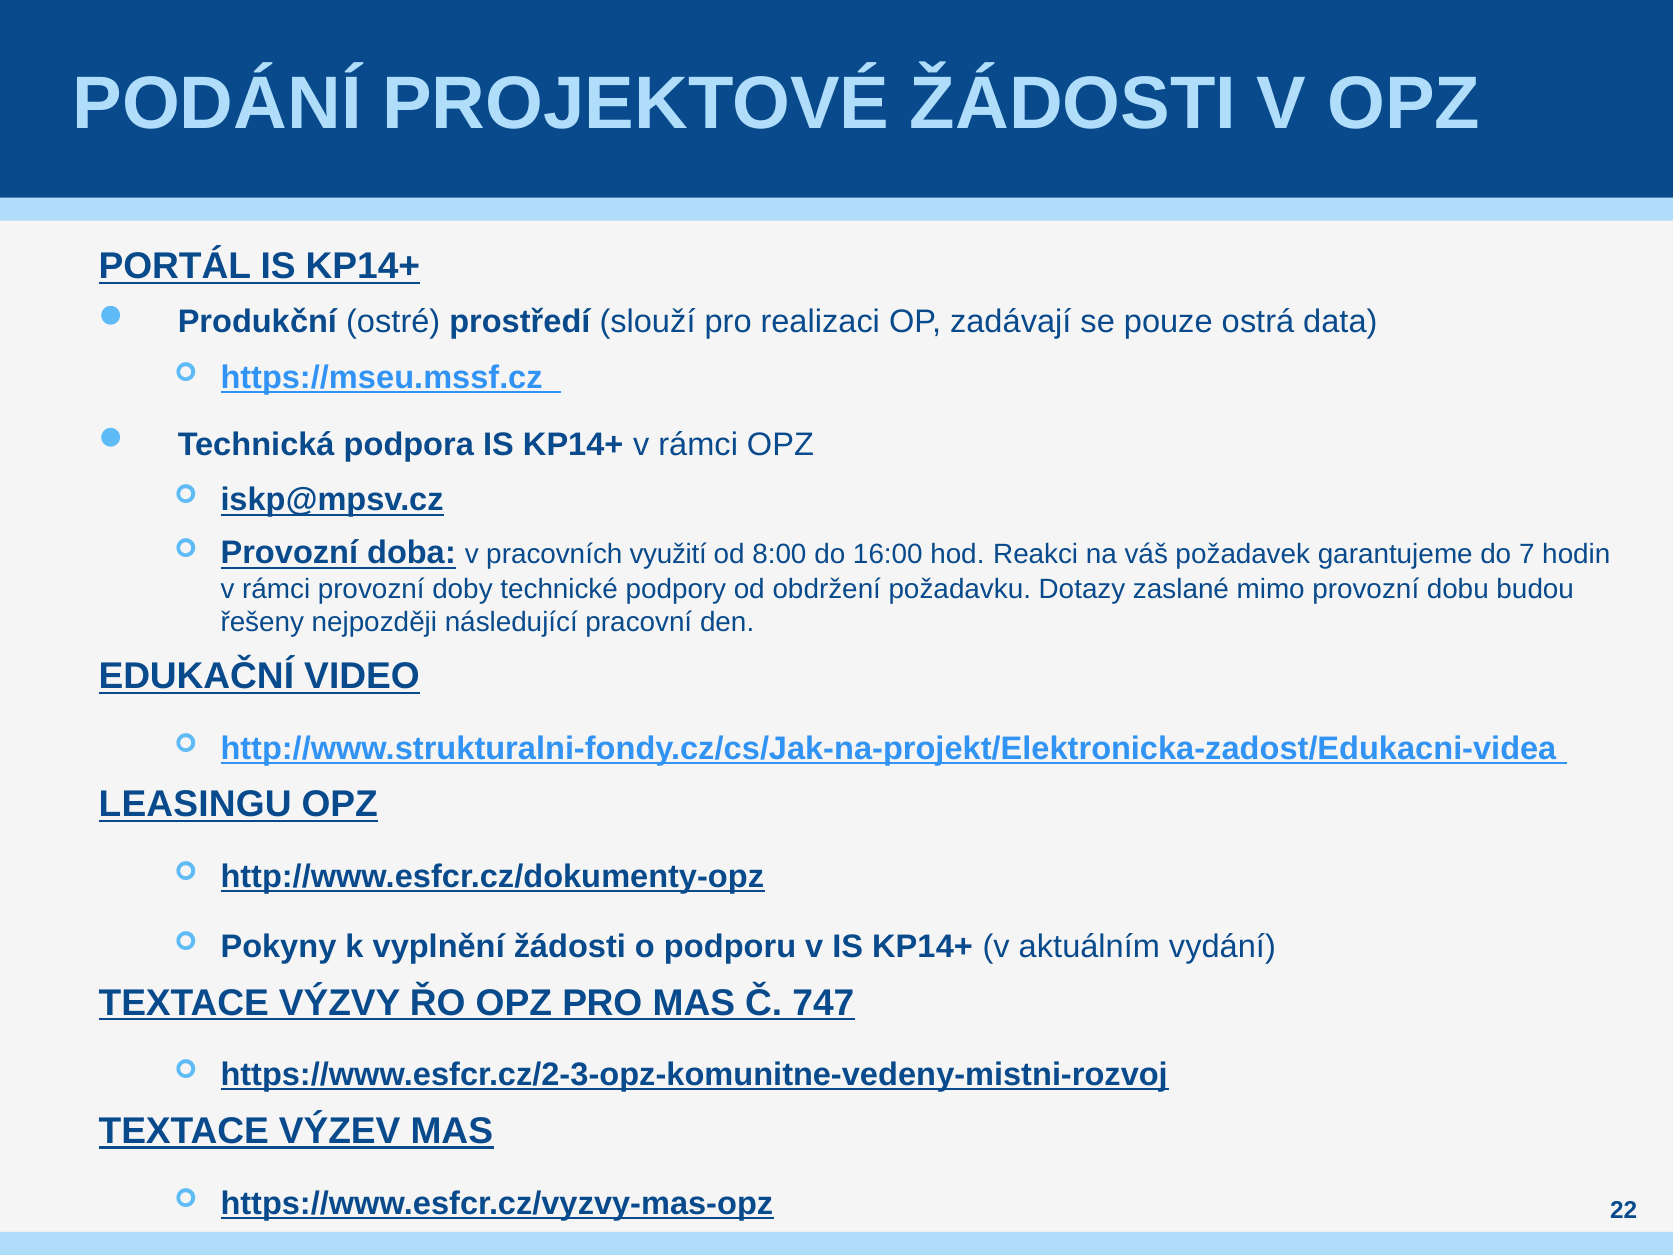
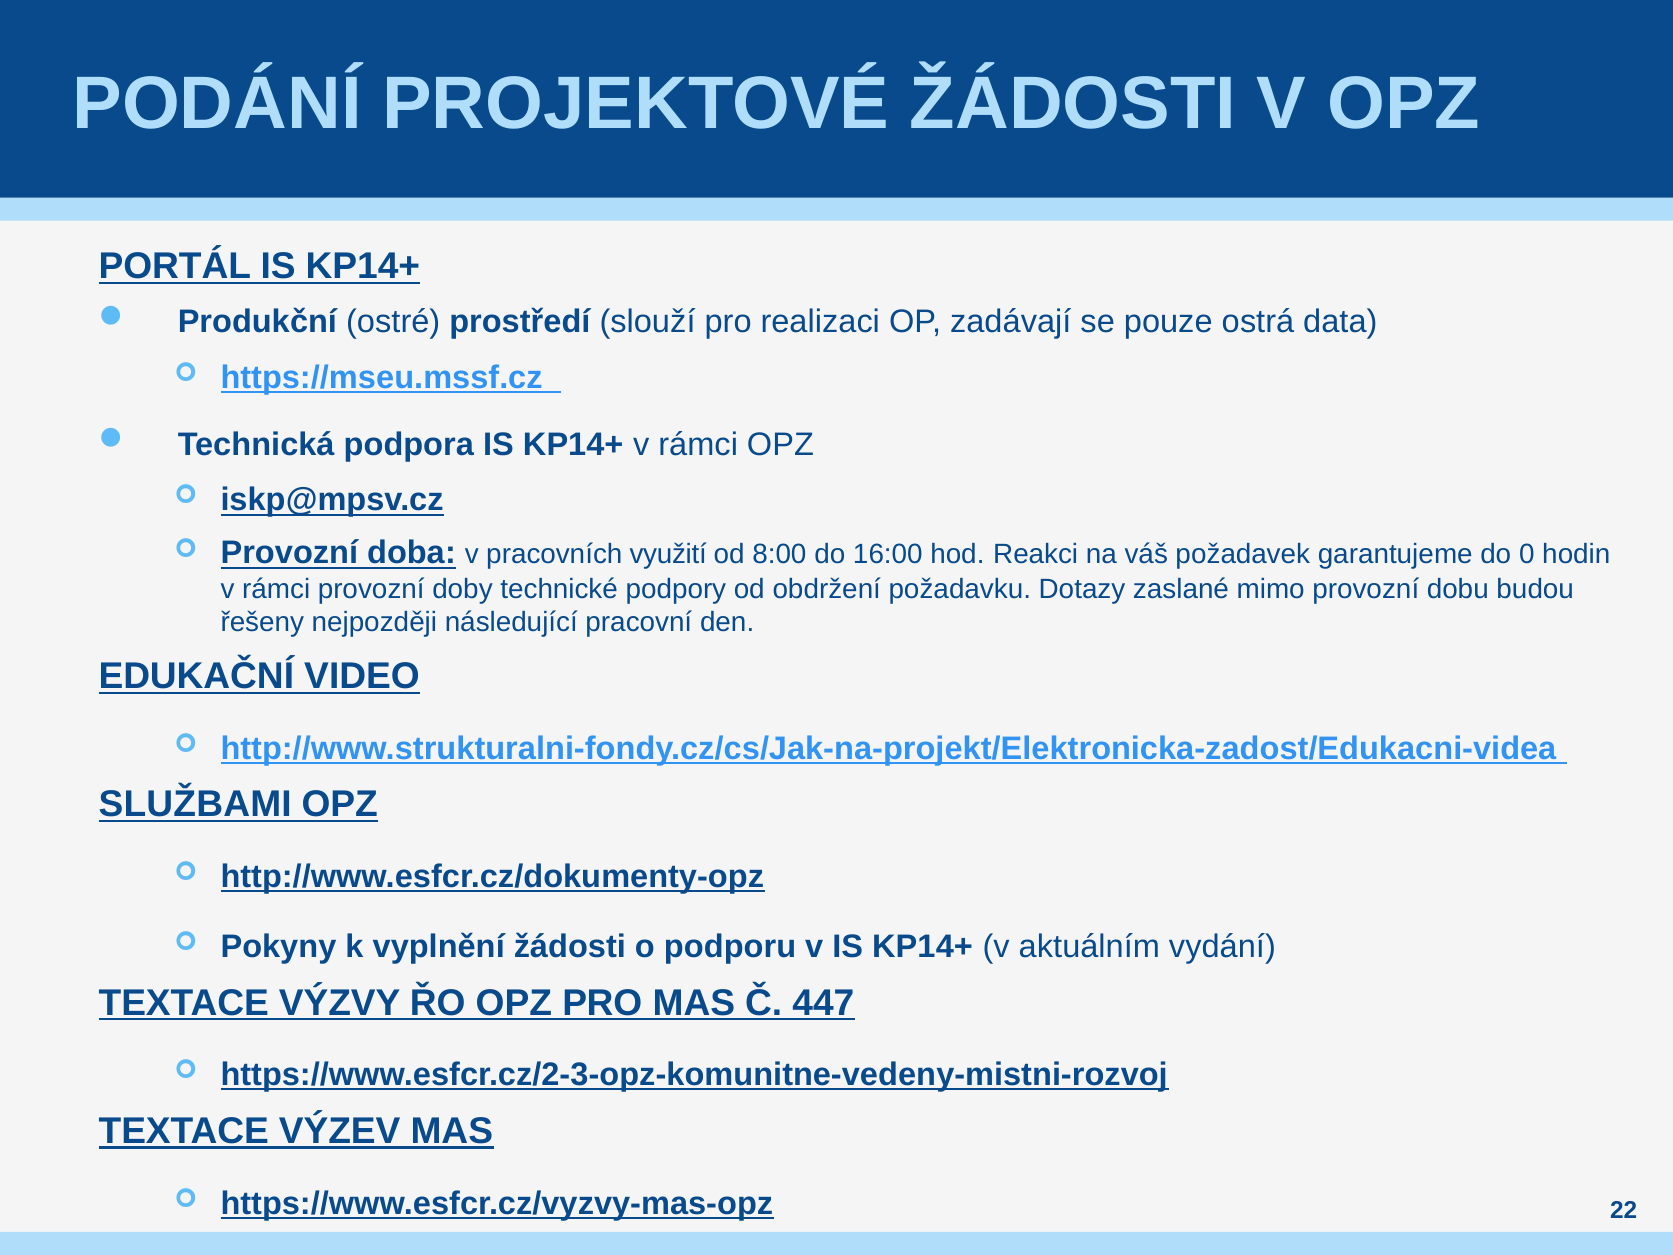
7: 7 -> 0 (1527, 555)
LEASINGU: LEASINGU -> SLUŽBAMI (195, 804)
747: 747 -> 447 (823, 1003)
